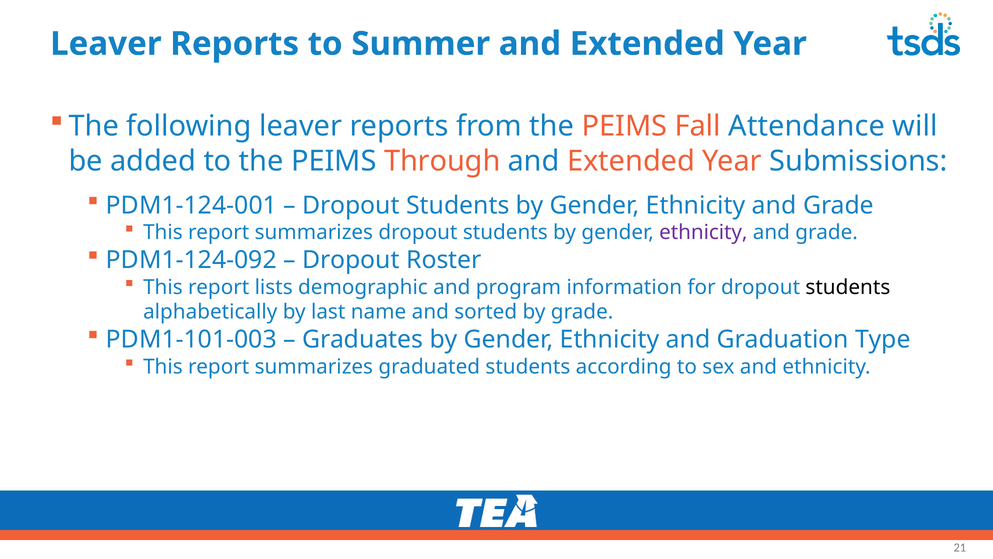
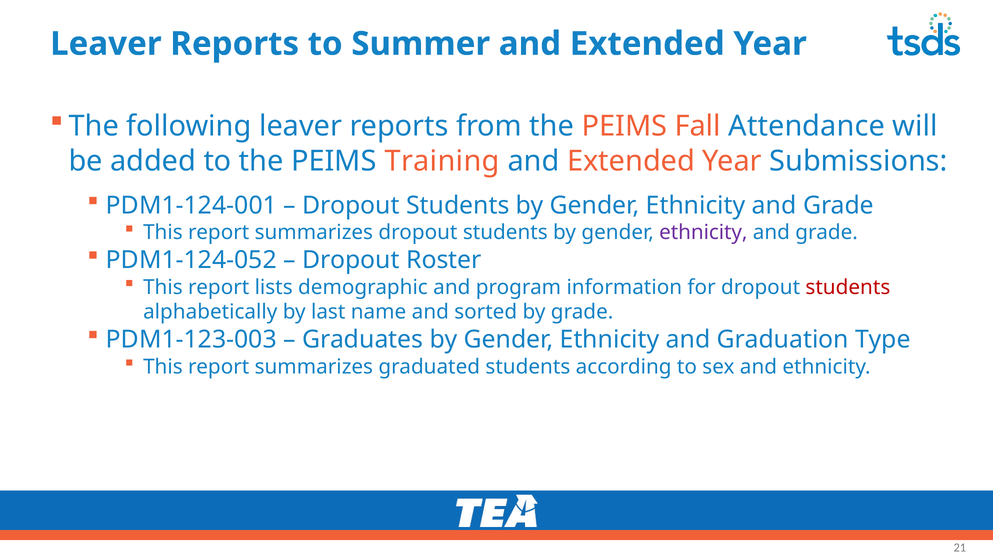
Through: Through -> Training (442, 161)
PDM1-124-092: PDM1-124-092 -> PDM1-124-052 (191, 260)
students colour: black -> red (848, 287)
PDM1-101-003: PDM1-101-003 -> PDM1-123-003 (191, 339)
